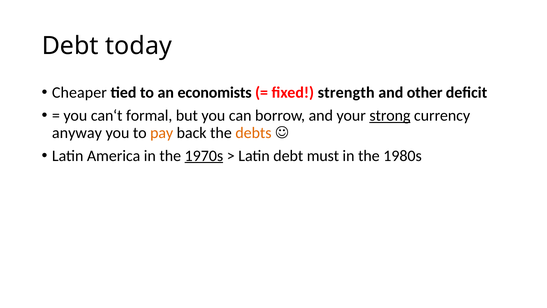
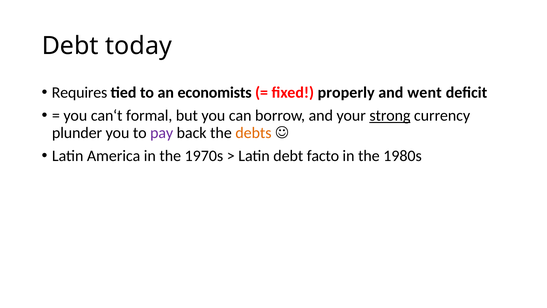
Cheaper: Cheaper -> Requires (80, 92)
strength: strength -> properly (346, 92)
other: other -> went (425, 92)
anyway: anyway -> plunder (77, 133)
pay colour: orange -> purple (162, 133)
1970s underline: present -> none (204, 156)
must: must -> facto (323, 156)
